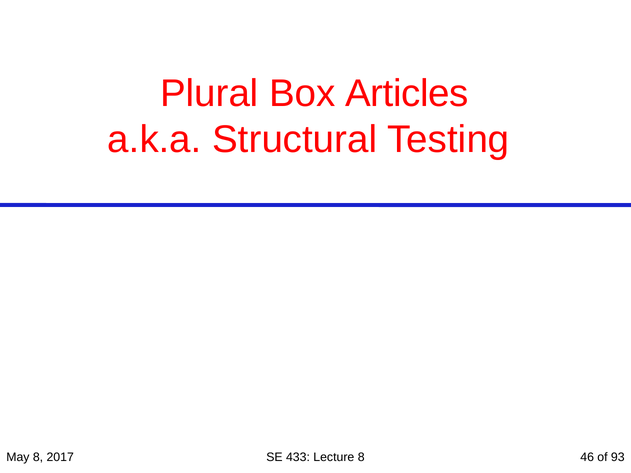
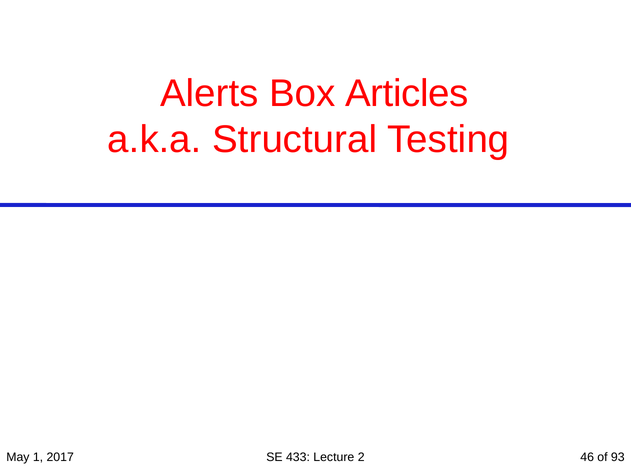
Plural: Plural -> Alerts (209, 93)
May 8: 8 -> 1 (38, 458)
Lecture 8: 8 -> 2 (361, 458)
